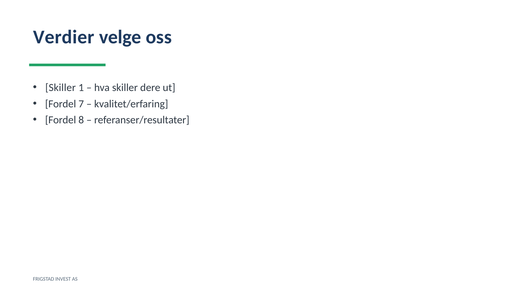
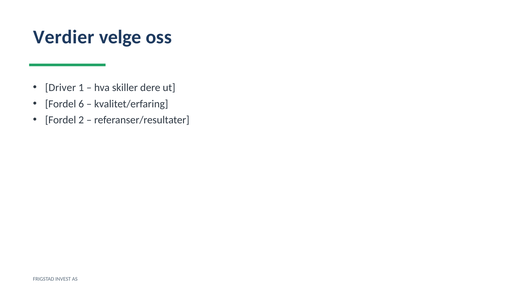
Skiller: Skiller -> Driver (61, 88)
7: 7 -> 6 (81, 104)
8: 8 -> 2 (81, 120)
